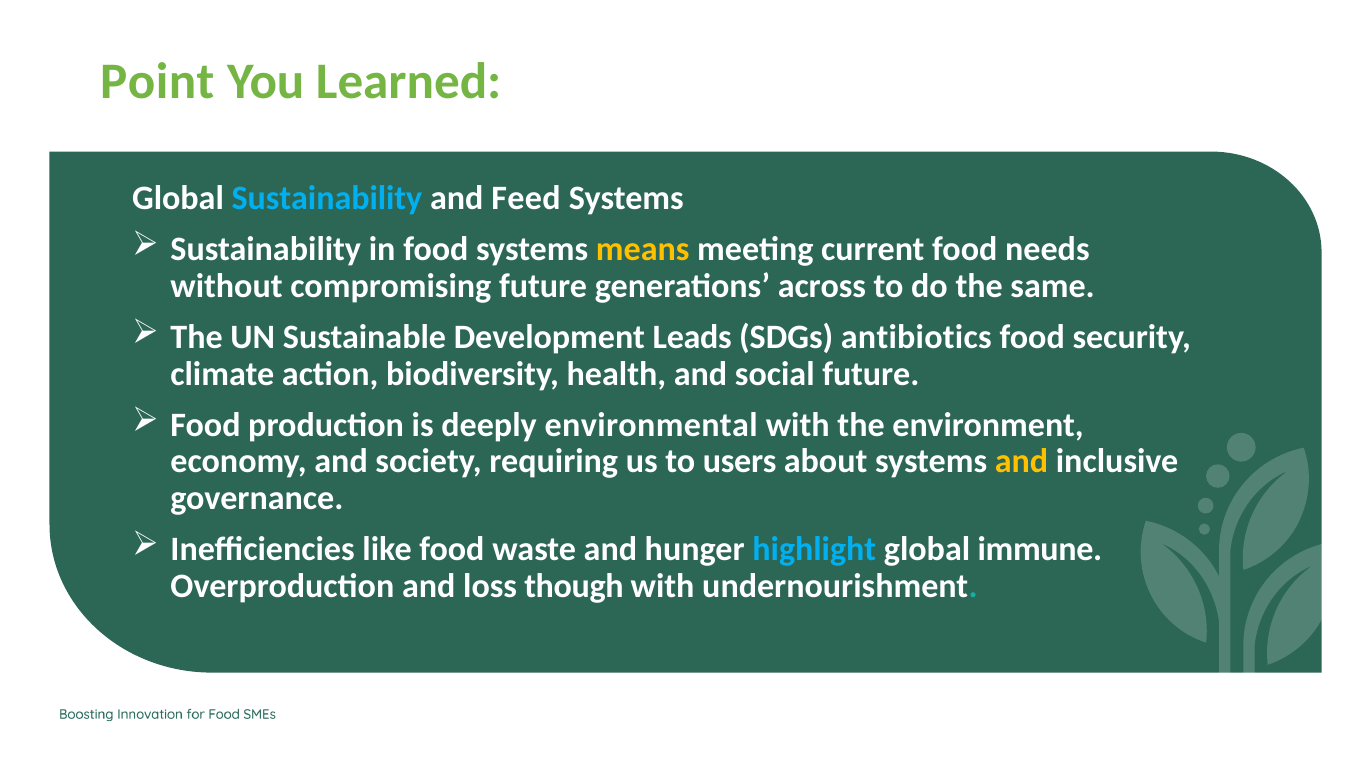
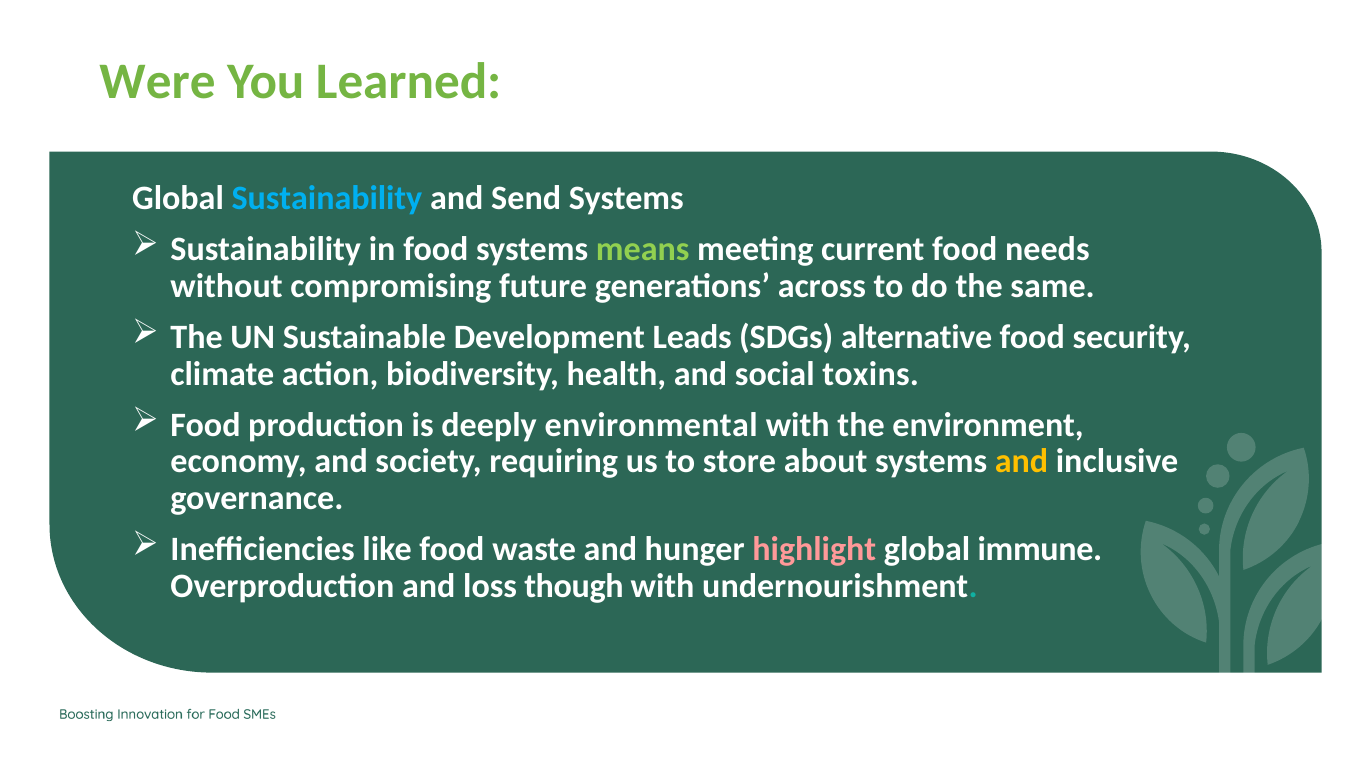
Point: Point -> Were (157, 82)
Feed: Feed -> Send (526, 198)
means colour: yellow -> light green (643, 249)
antibiotics: antibiotics -> alternative (917, 337)
social future: future -> toxins (871, 373)
users: users -> store (740, 461)
highlight colour: light blue -> pink (814, 549)
